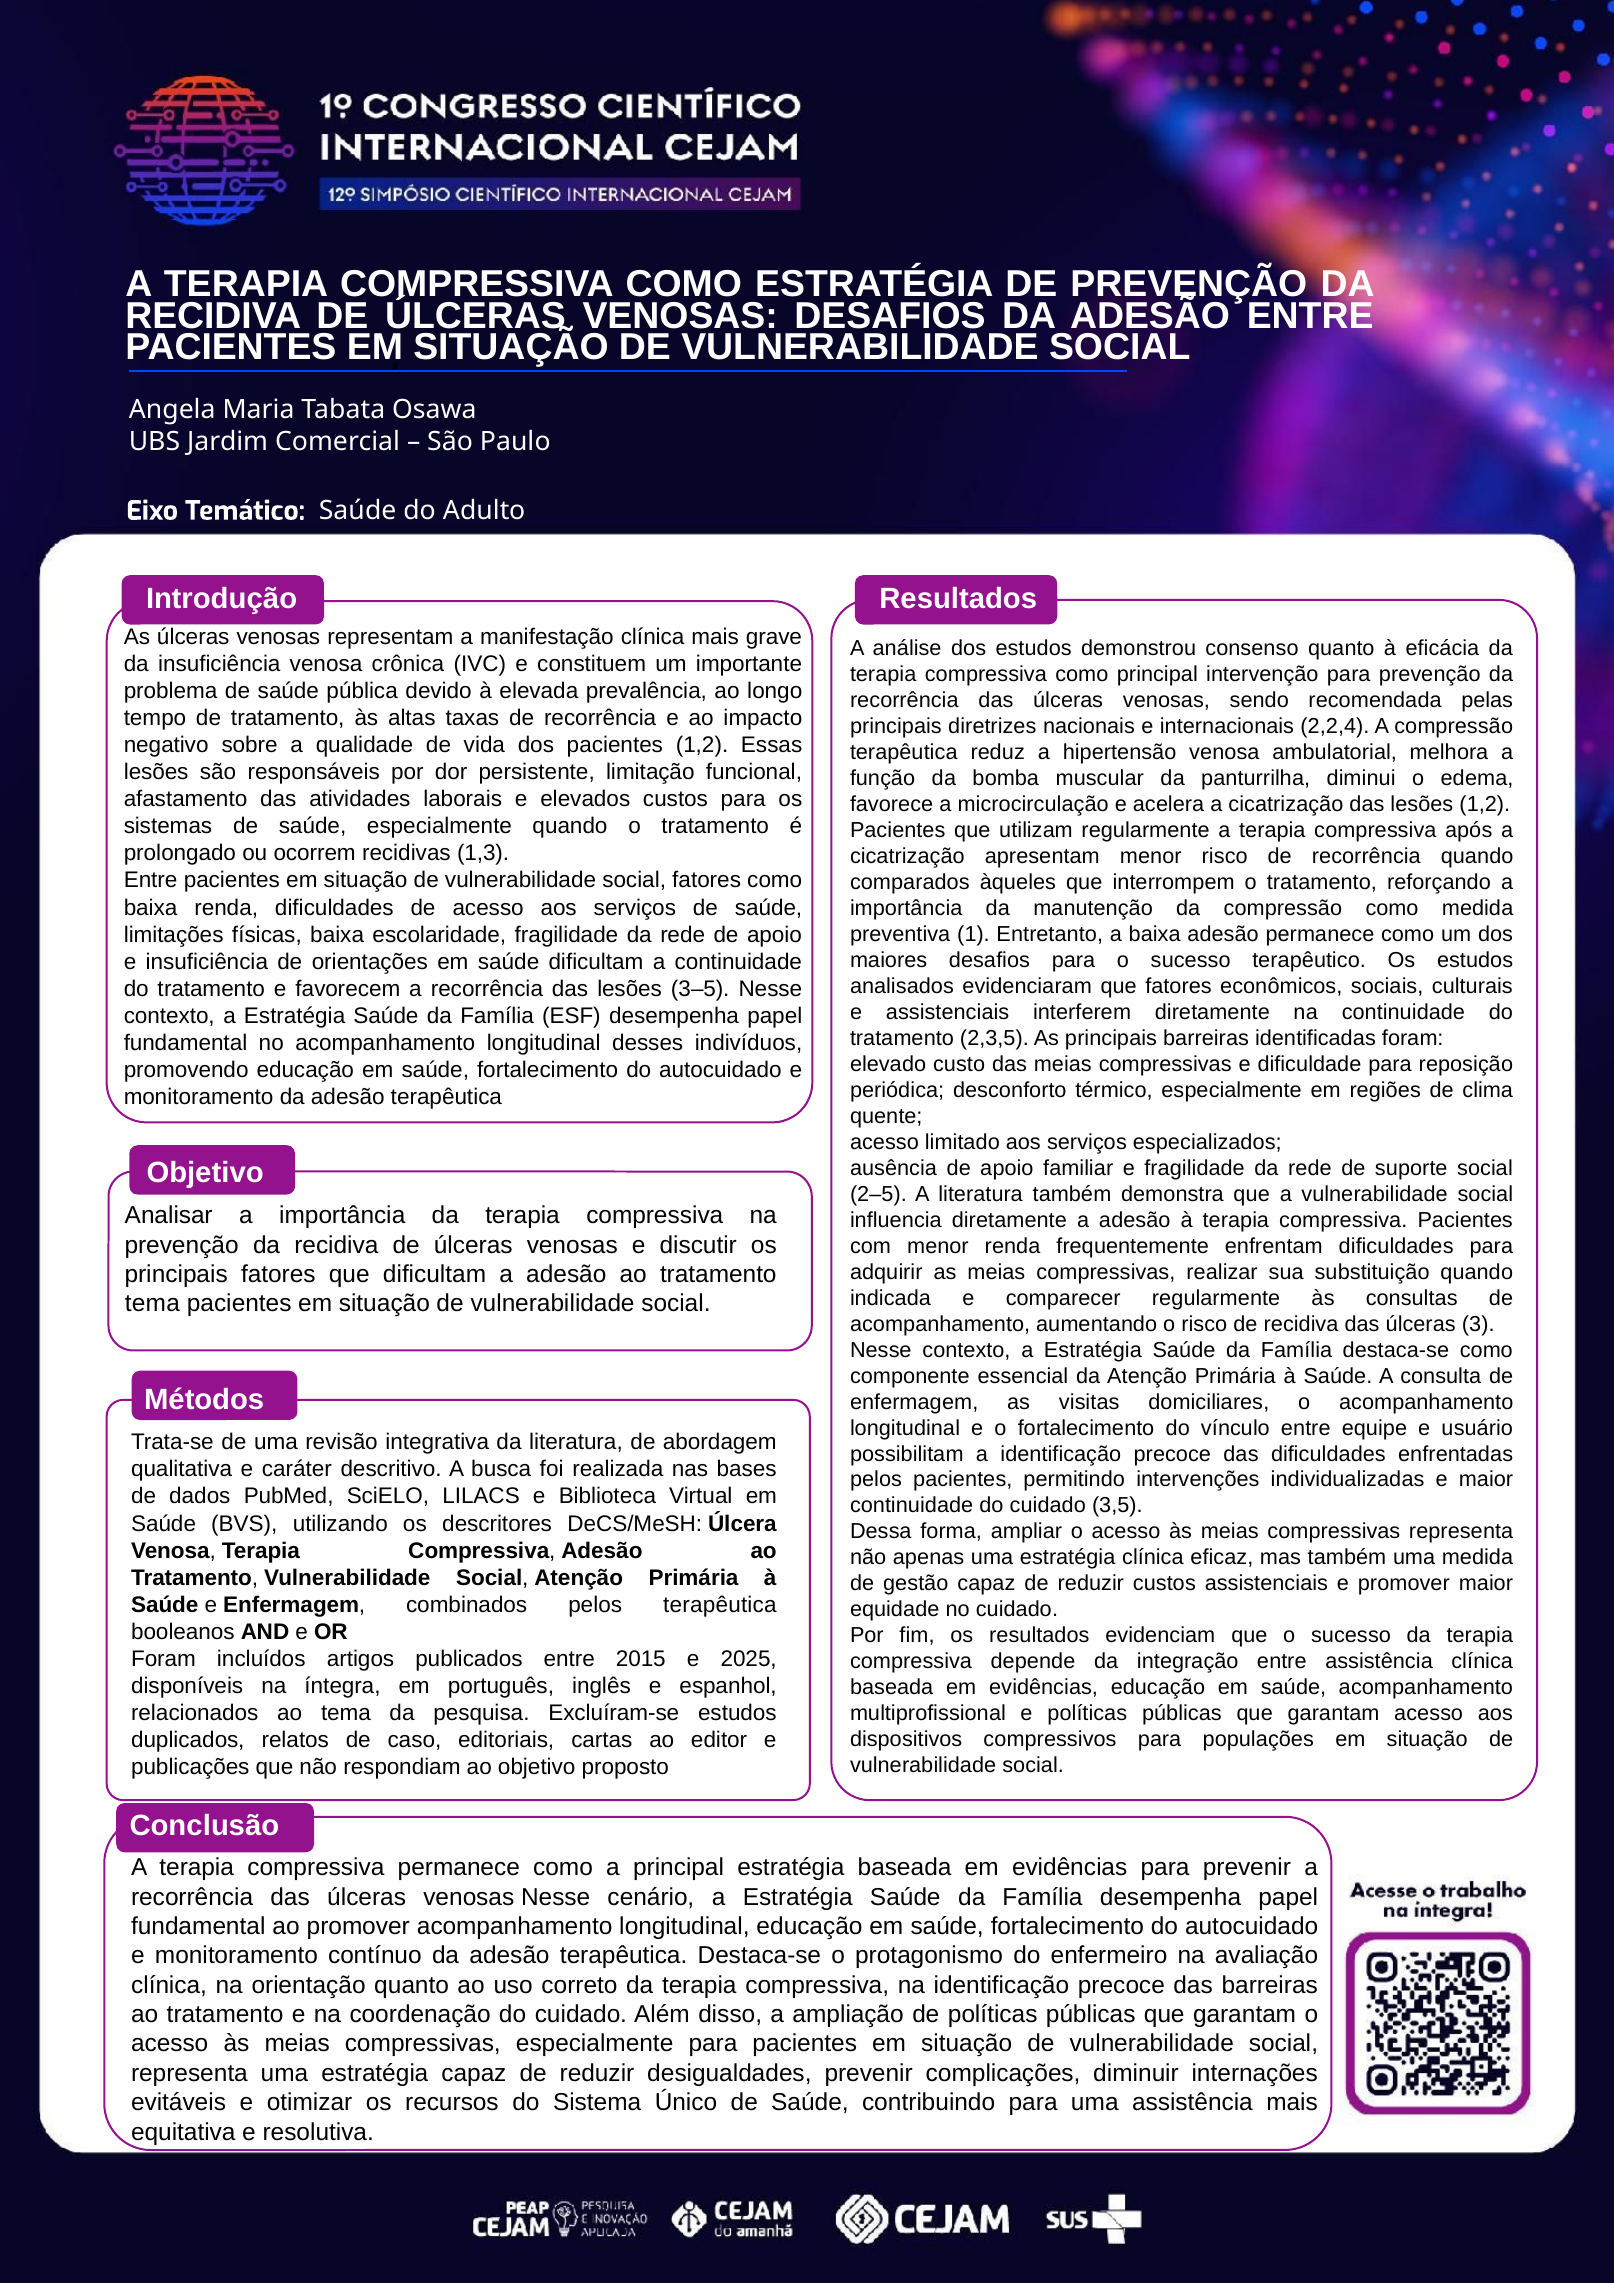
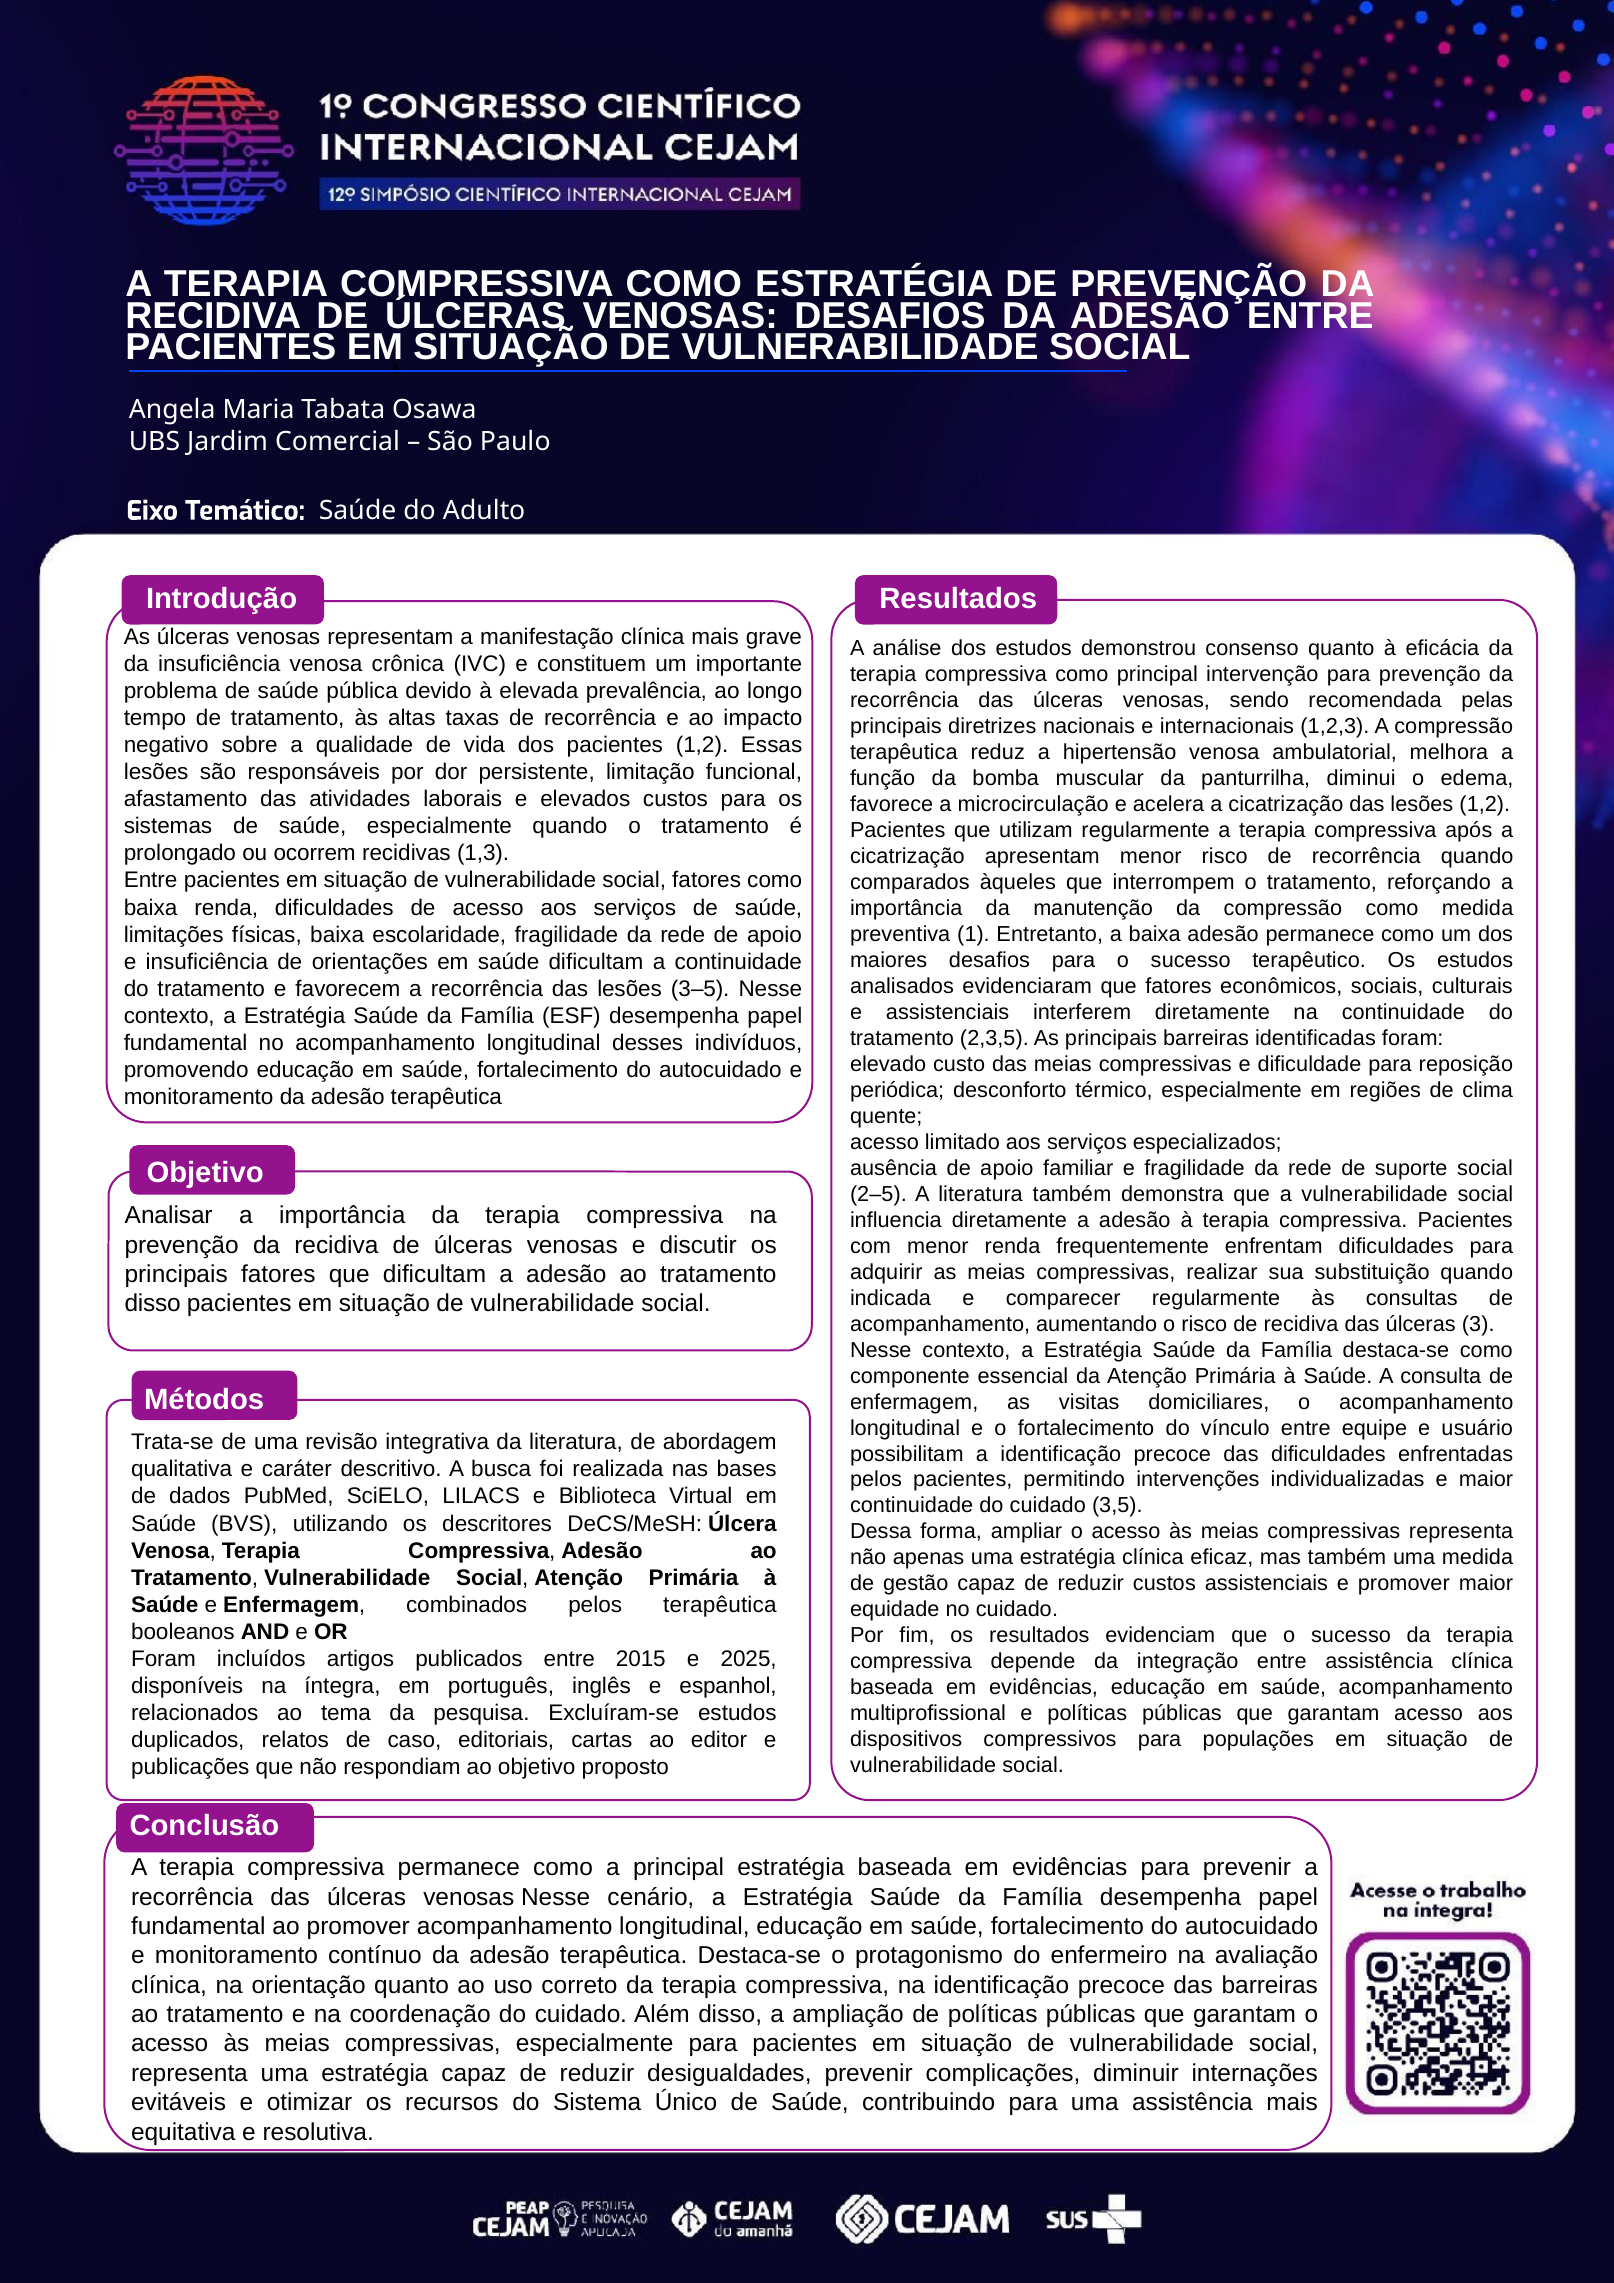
2,2,4: 2,2,4 -> 1,2,3 (1335, 726)
tema: tema -> disso (153, 1303)
